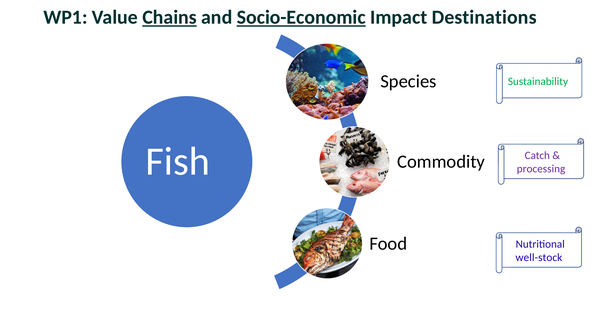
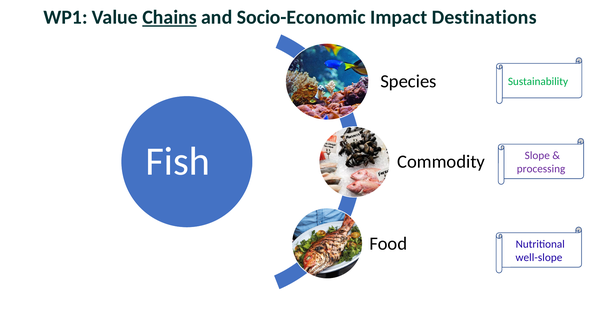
Socio-Economic underline: present -> none (301, 17)
Catch: Catch -> Slope (537, 155)
well-stock: well-stock -> well-slope (539, 257)
